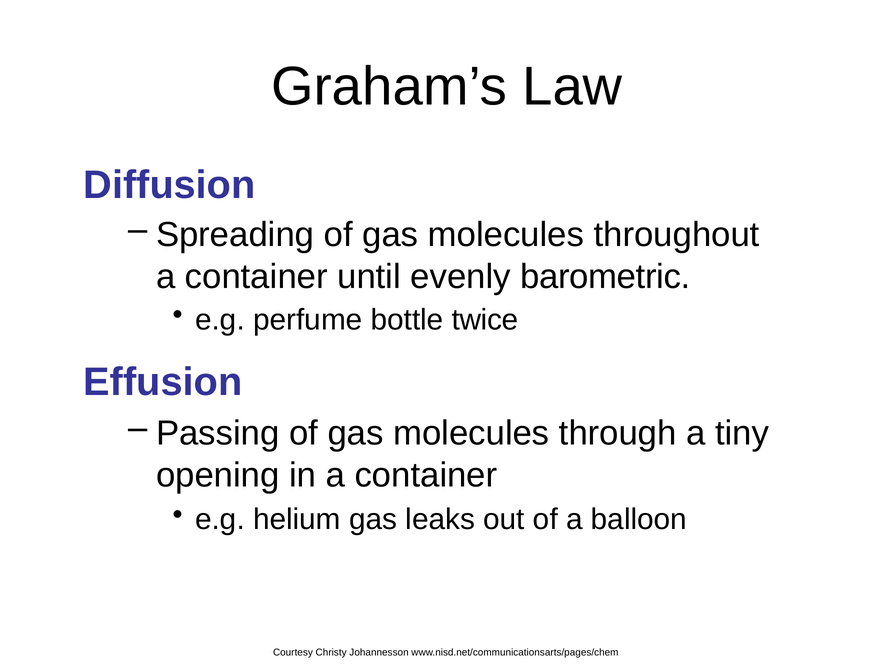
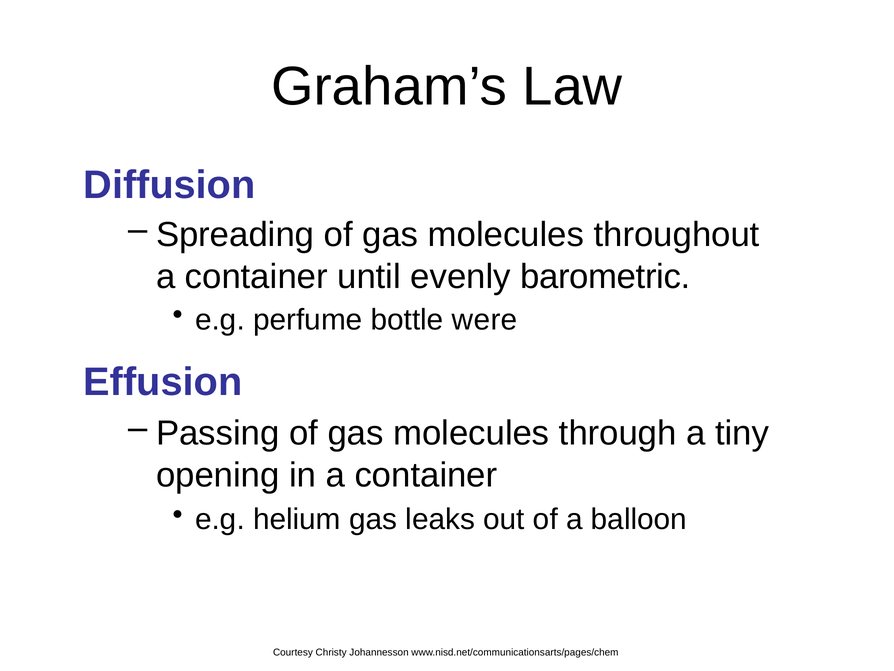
twice: twice -> were (485, 319)
